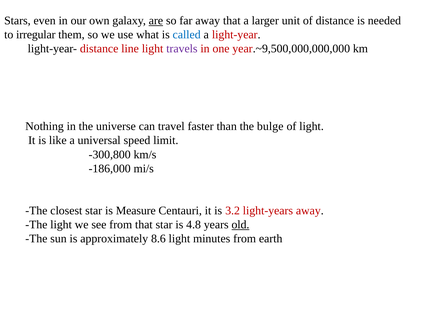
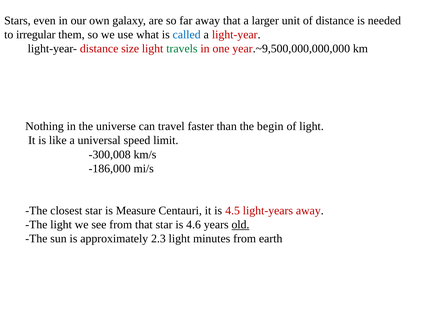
are underline: present -> none (156, 21)
line: line -> size (130, 49)
travels colour: purple -> green (182, 49)
bulge: bulge -> begin (270, 127)
-300,800: -300,800 -> -300,008 (110, 155)
3.2: 3.2 -> 4.5 (233, 211)
4.8: 4.8 -> 4.6 (194, 225)
8.6: 8.6 -> 2.3 (158, 239)
